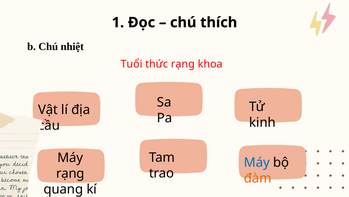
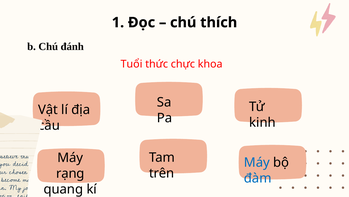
nhiệt: nhiệt -> đánh (72, 46)
thức rạng: rạng -> chực (183, 64)
trao: trao -> trên (162, 173)
đàm colour: orange -> blue (258, 178)
